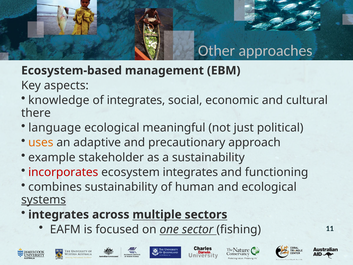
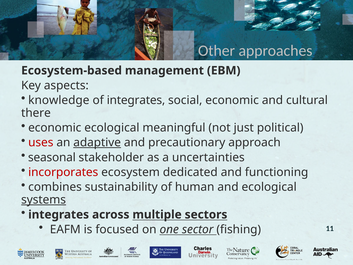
language: language -> economic (55, 128)
uses colour: orange -> red (41, 142)
adaptive underline: none -> present (97, 142)
example: example -> seasonal (52, 157)
a sustainability: sustainability -> uncertainties (208, 157)
ecosystem integrates: integrates -> dedicated (190, 172)
